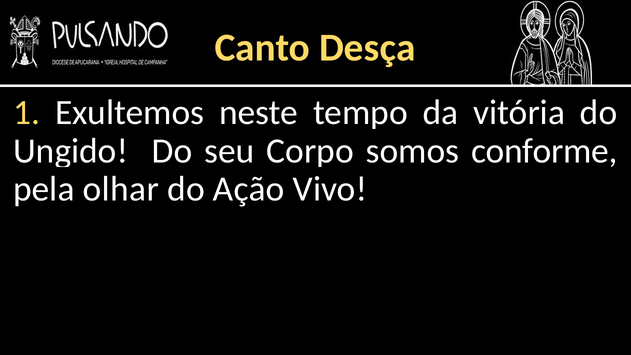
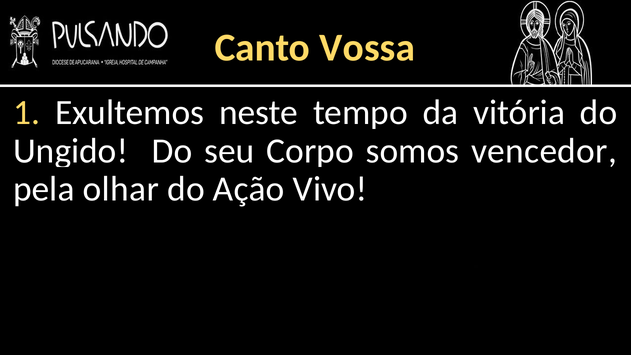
Desça: Desça -> Vossa (367, 48)
conforme: conforme -> vencedor (544, 151)
